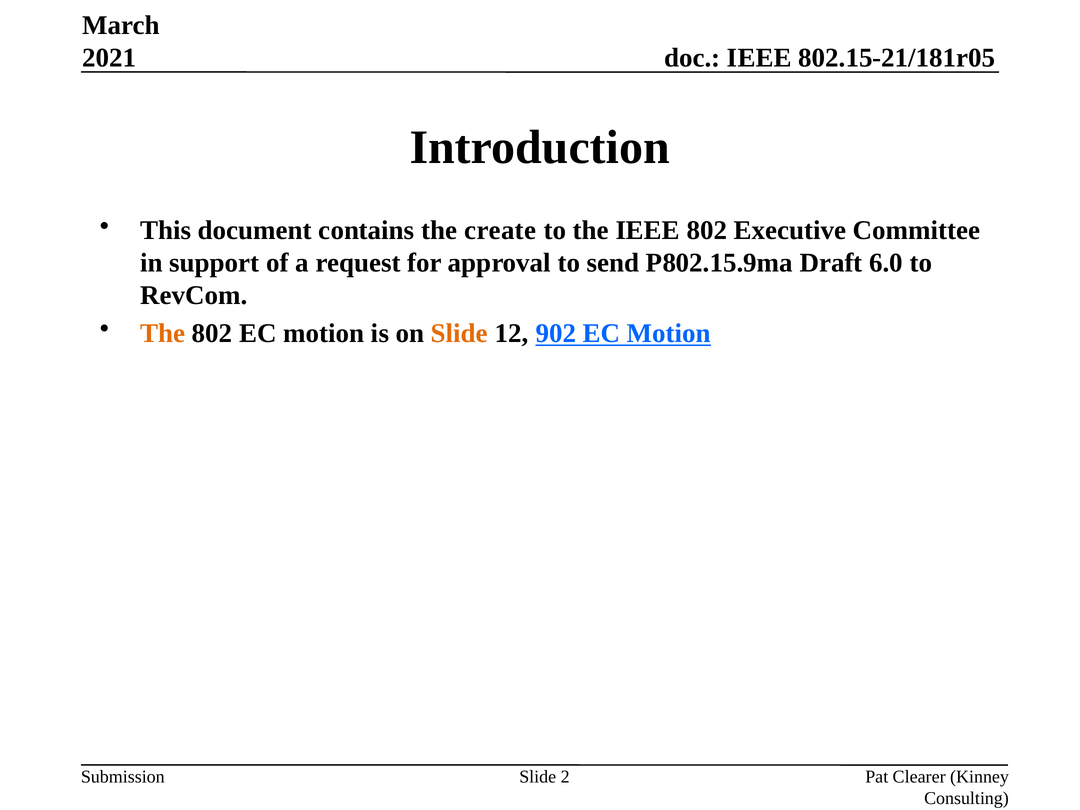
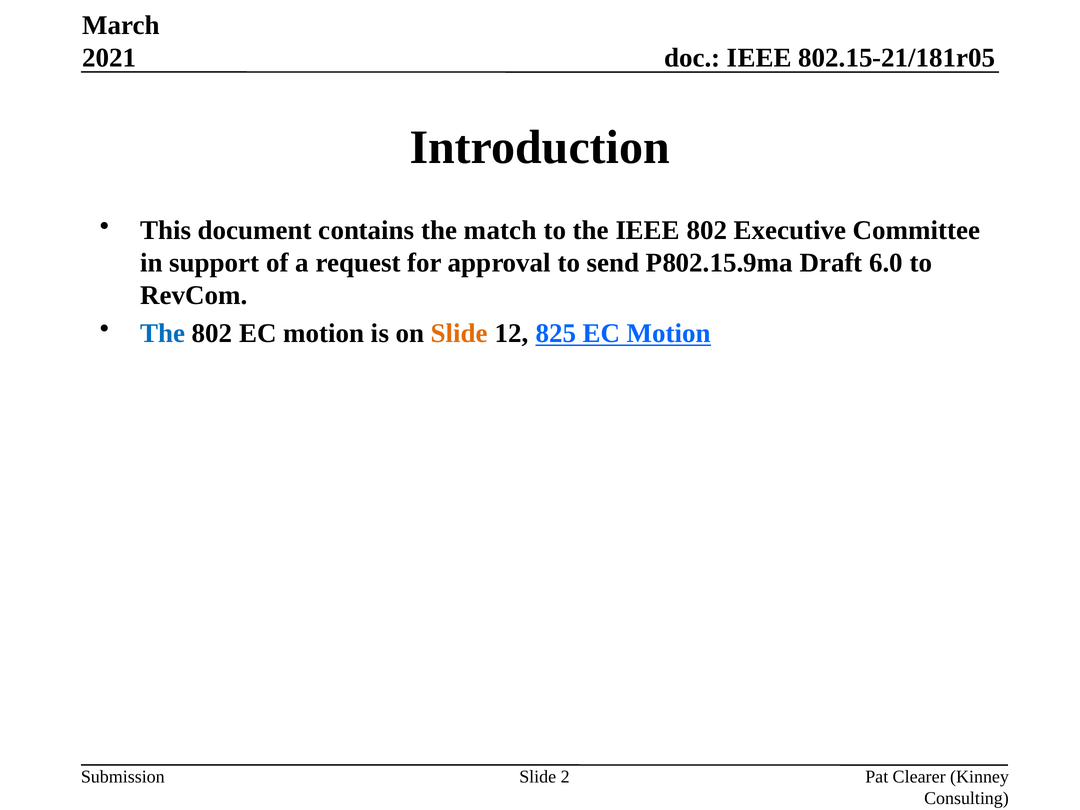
create: create -> match (500, 231)
The colour: orange -> blue (163, 333)
902: 902 -> 825 (556, 333)
